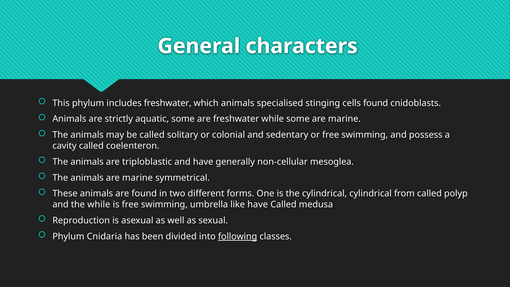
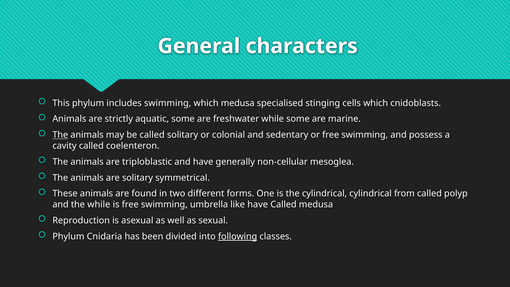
includes freshwater: freshwater -> swimming (168, 103)
which animals: animals -> medusa (238, 103)
cells found: found -> which (376, 103)
The underline: none -> present (60, 135)
animals are marine: marine -> solitary (138, 178)
